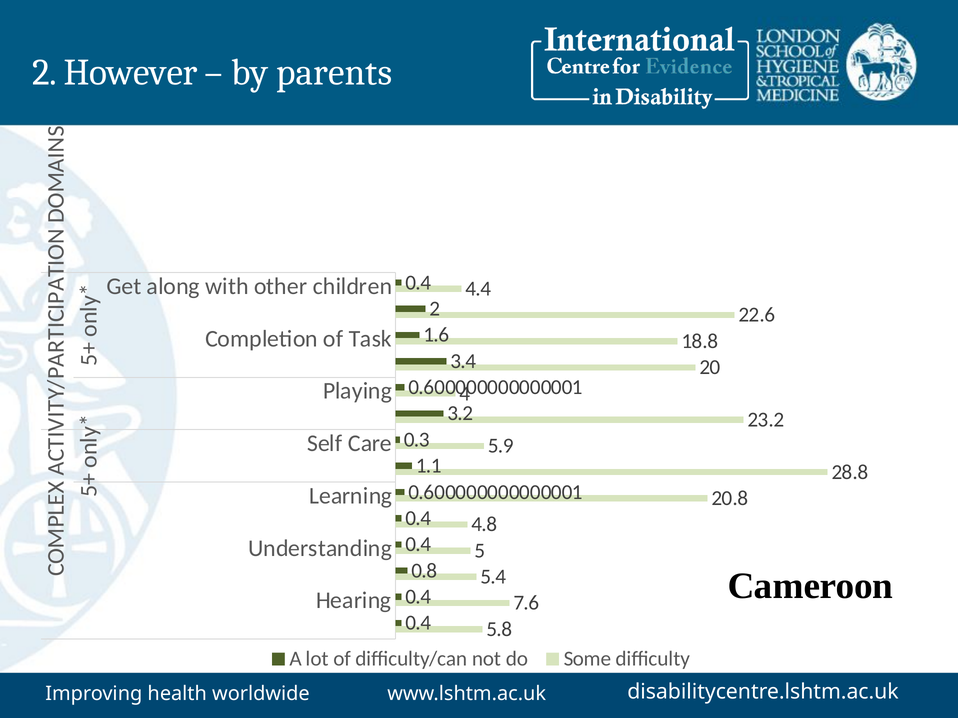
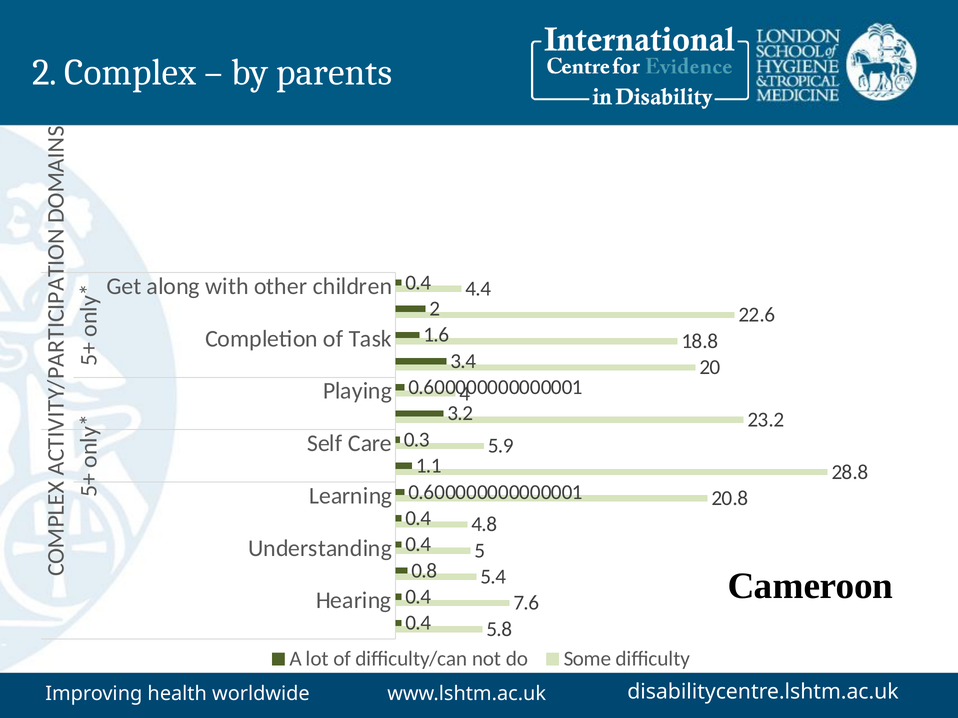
However: However -> Complex (130, 73)
